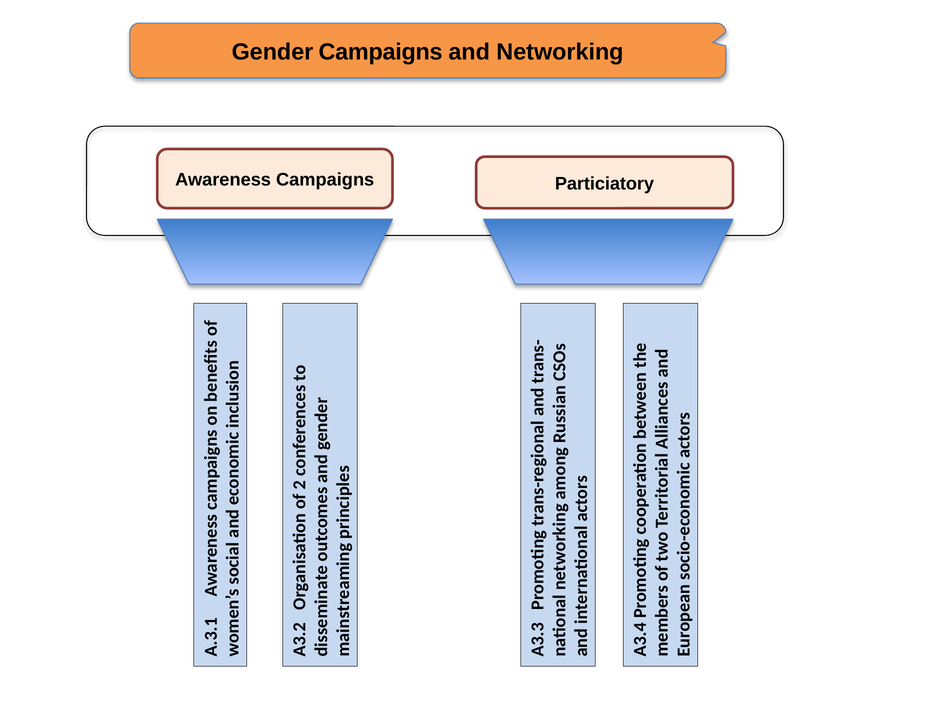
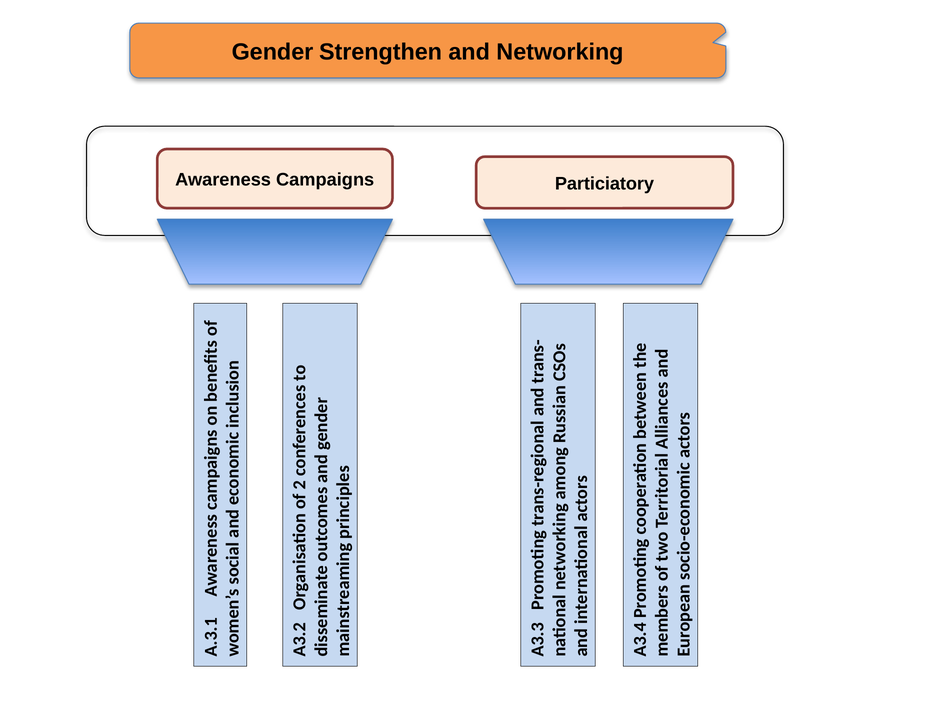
Gender Campaigns: Campaigns -> Strengthen (380, 52)
